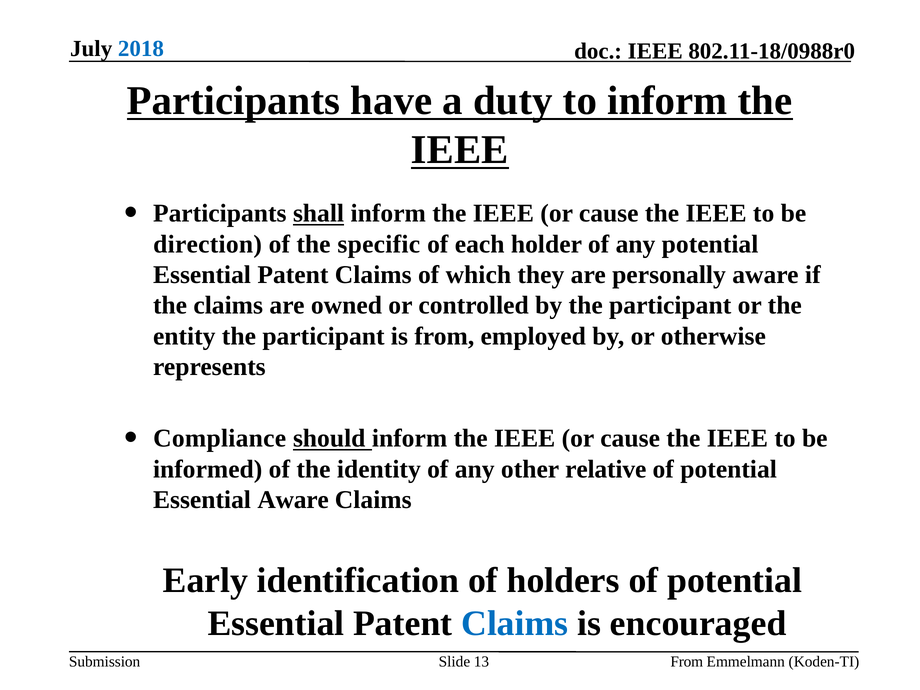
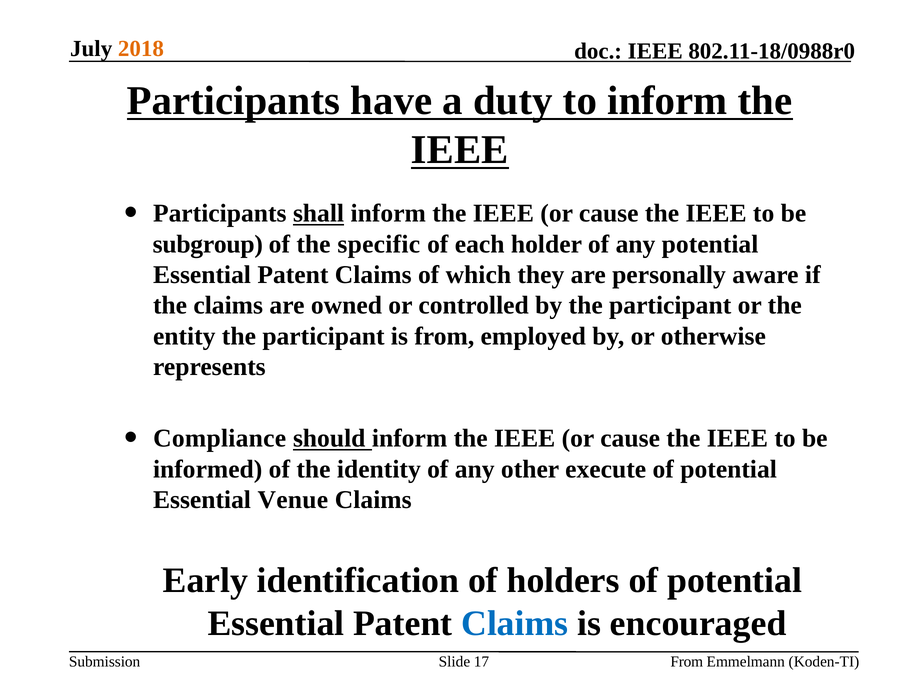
2018 colour: blue -> orange (141, 49)
direction: direction -> subgroup (208, 244)
relative: relative -> execute (606, 469)
Essential Aware: Aware -> Venue (293, 500)
13: 13 -> 17 (481, 662)
